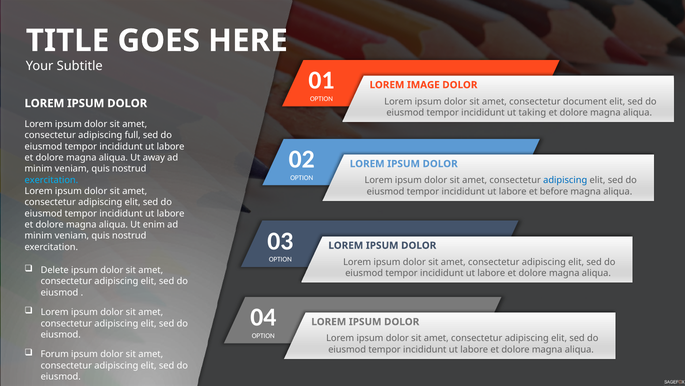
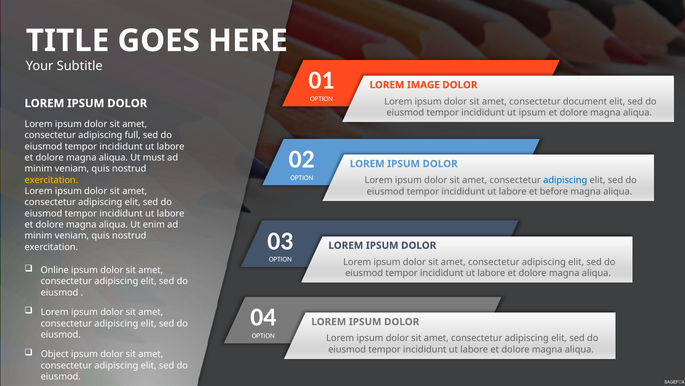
ut taking: taking -> ipsum (532, 112)
away: away -> must (154, 157)
exercitation colour: light blue -> yellow (51, 180)
Delete: Delete -> Online (55, 270)
Forum: Forum -> Object (55, 354)
